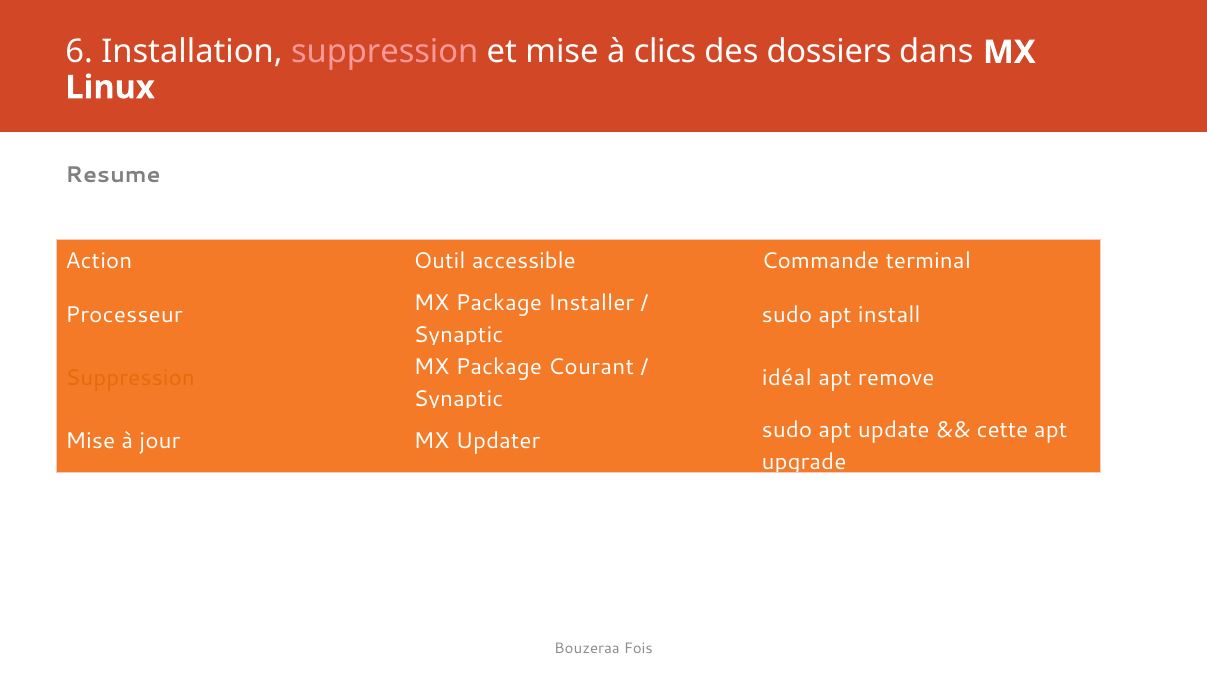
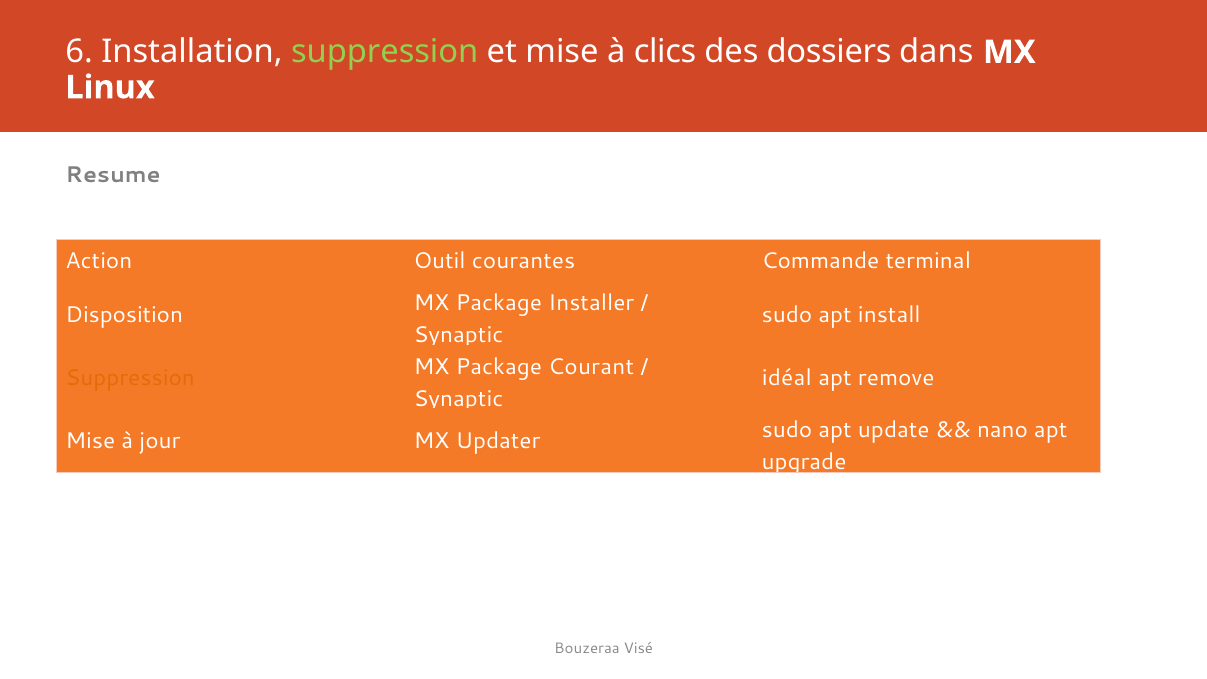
suppression colour: pink -> light green (385, 52)
accessible: accessible -> courantes (524, 262)
Processeur: Processeur -> Disposition (124, 315)
cette: cette -> nano (1002, 430)
Fois: Fois -> Visé (638, 648)
